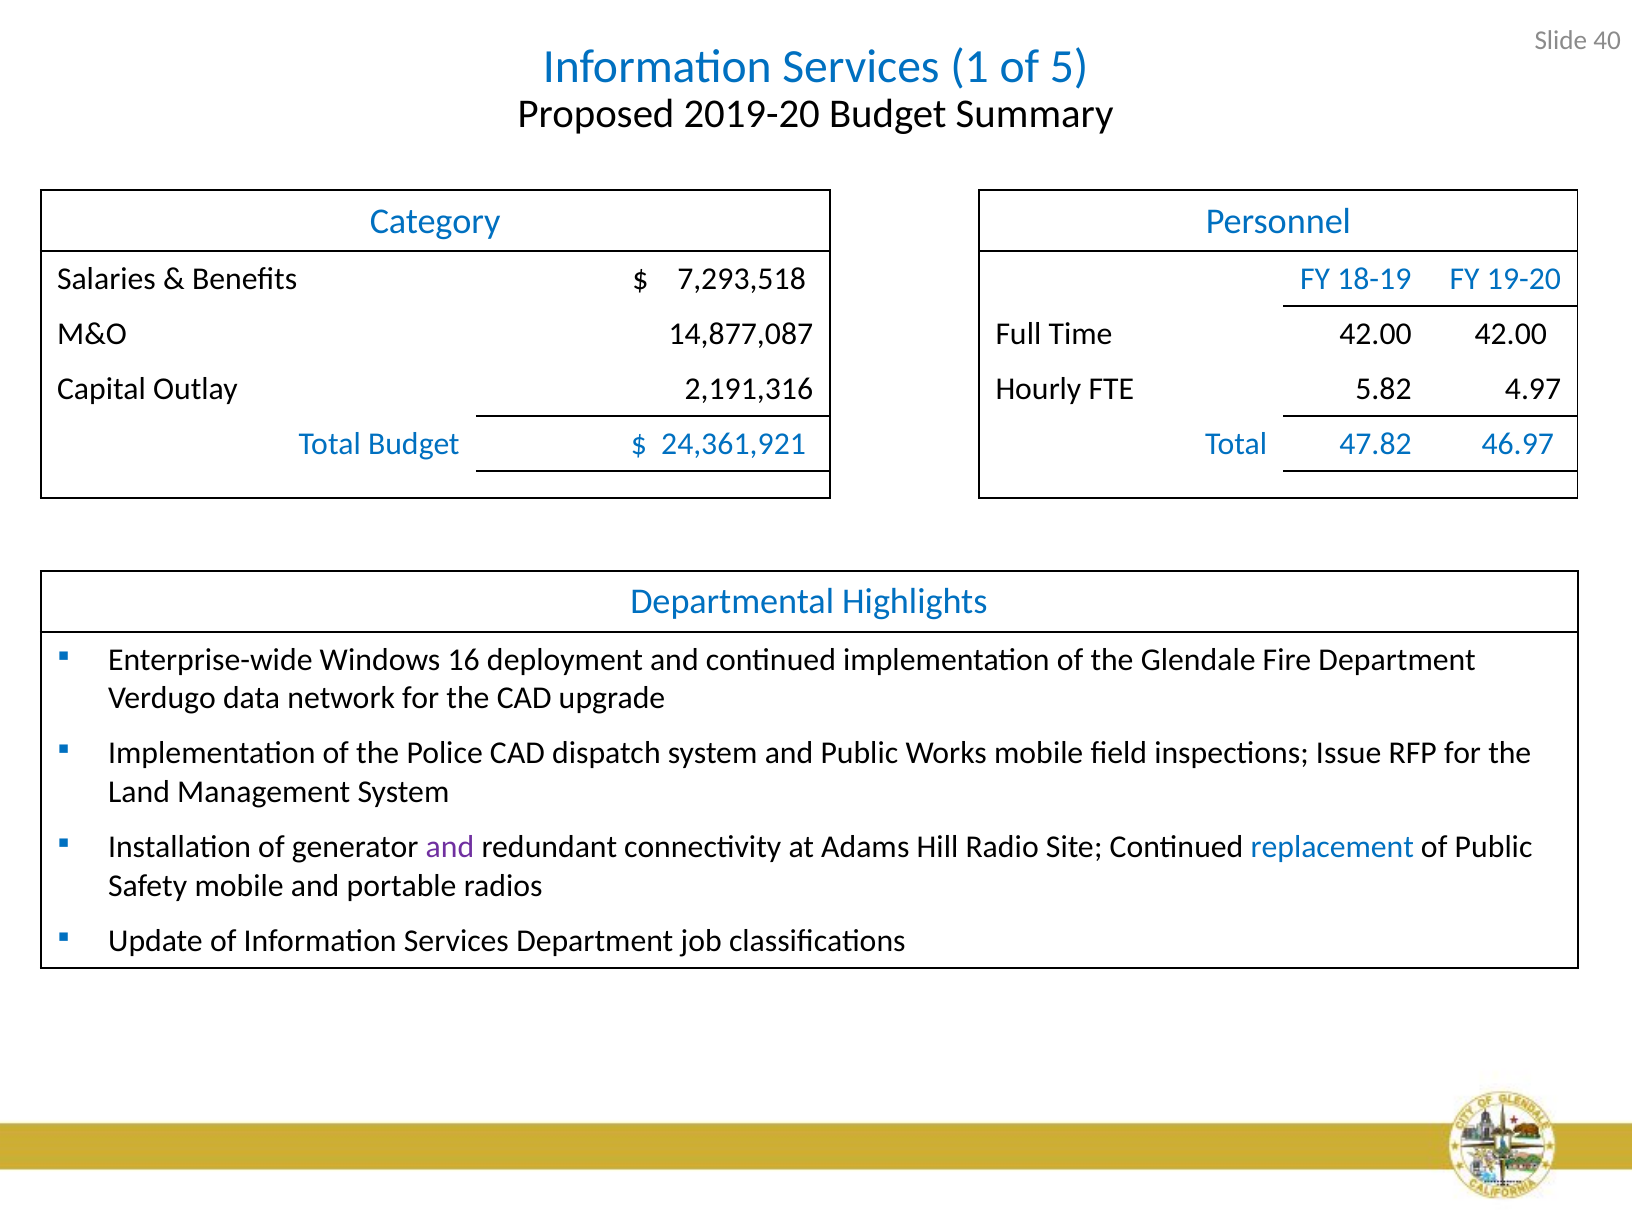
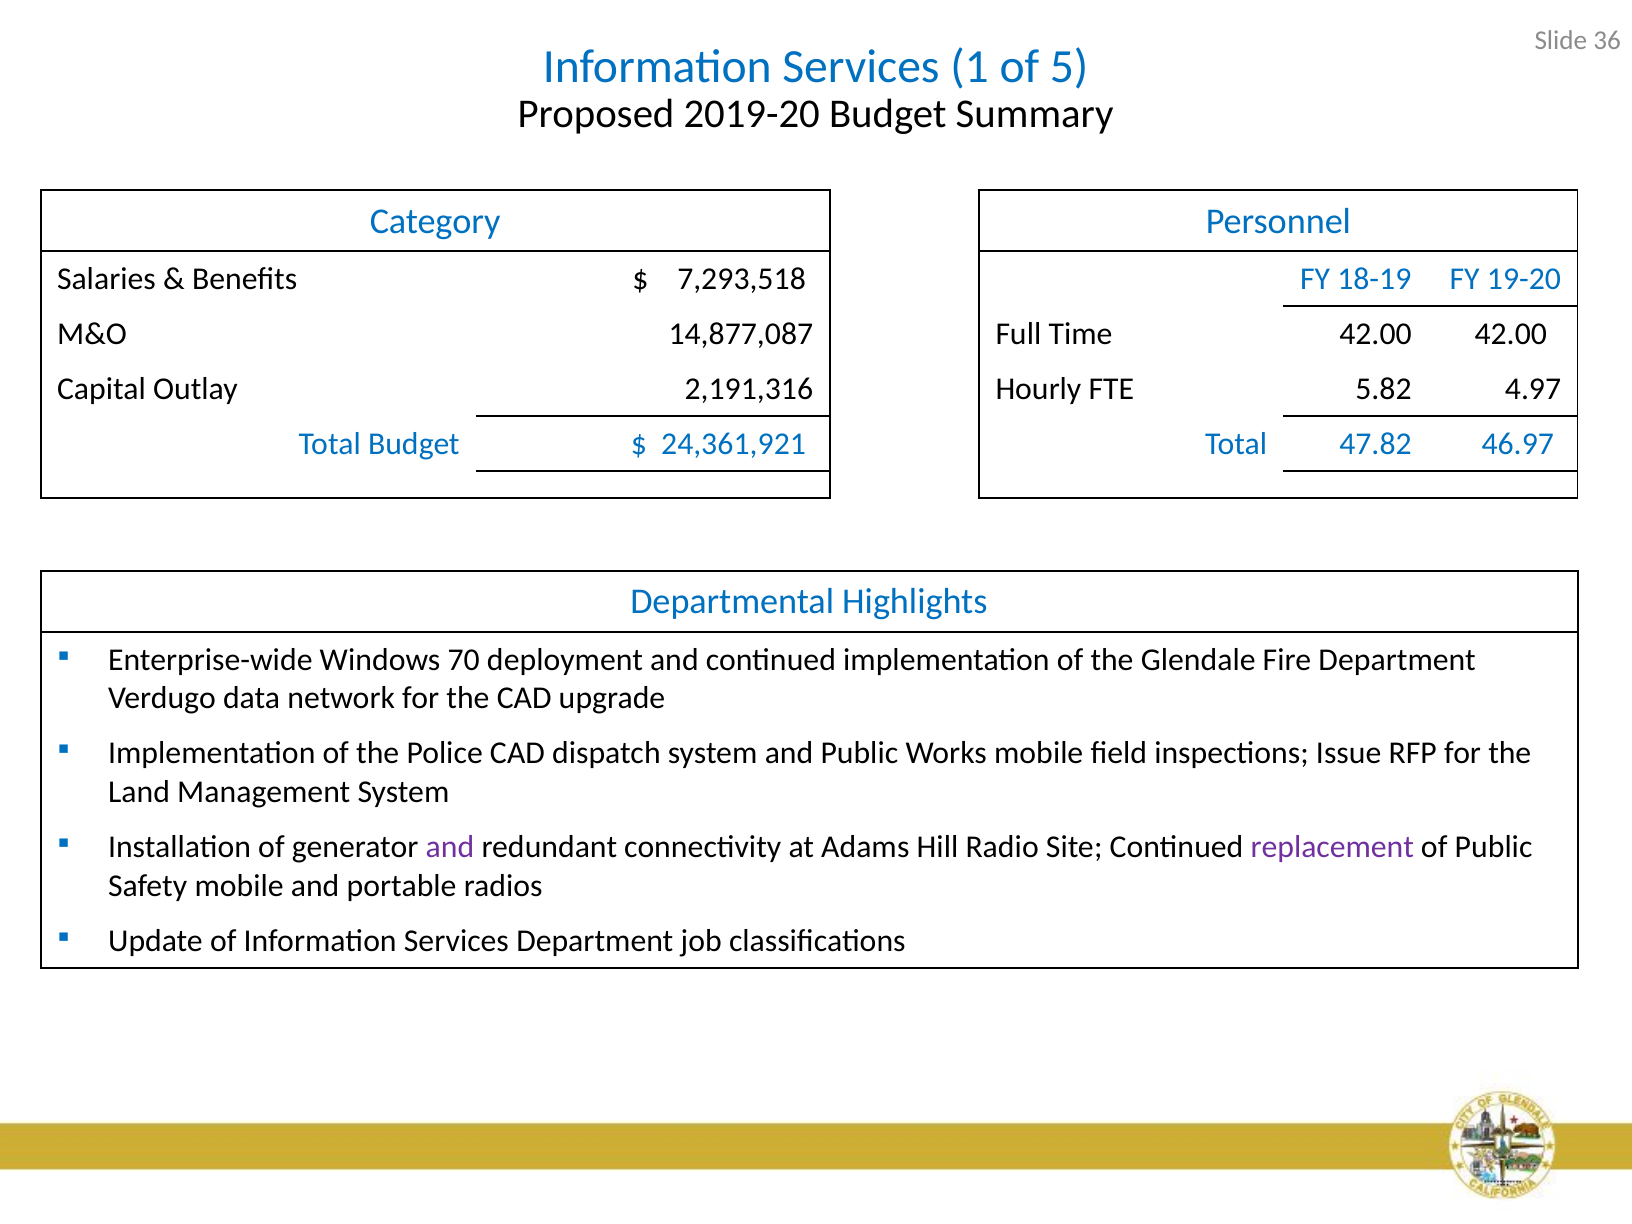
40: 40 -> 36 (1607, 41)
16: 16 -> 70 (464, 660)
replacement colour: blue -> purple (1332, 847)
